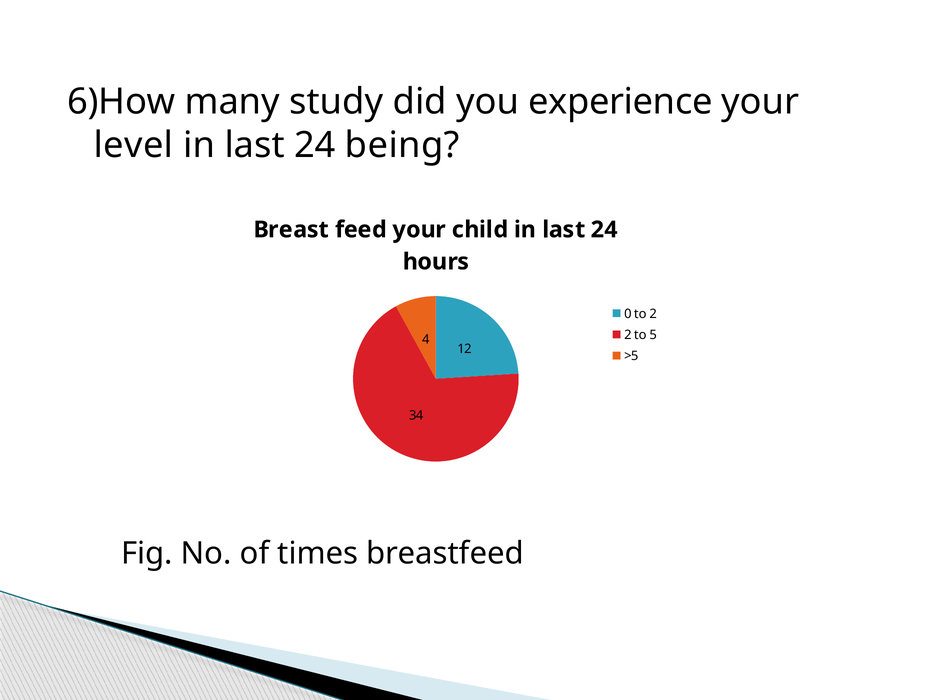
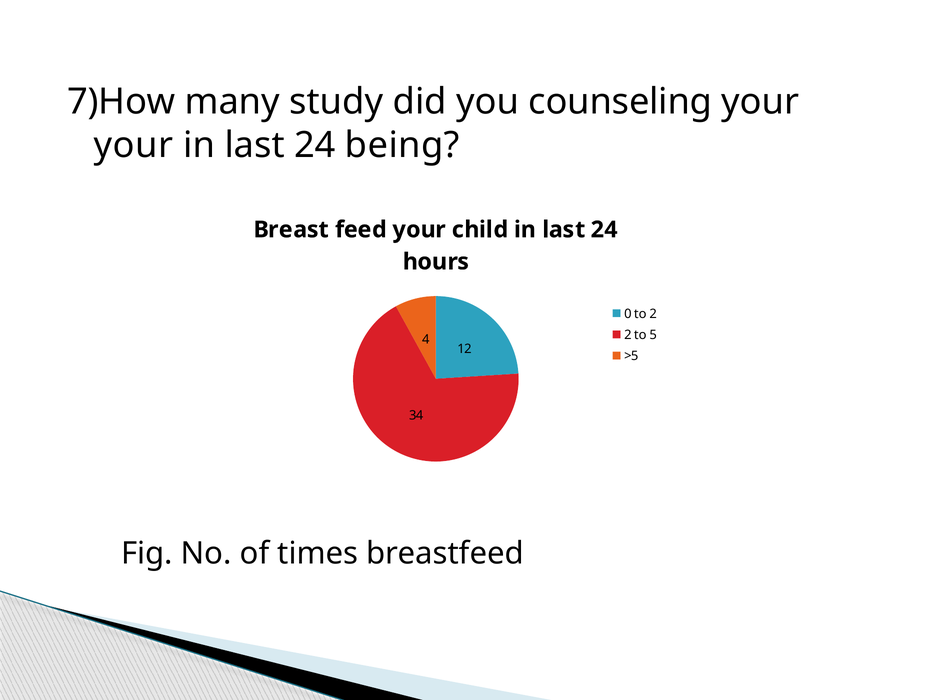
6)How: 6)How -> 7)How (121, 102)
experience: experience -> counseling (620, 102)
level: level -> your (134, 145)
